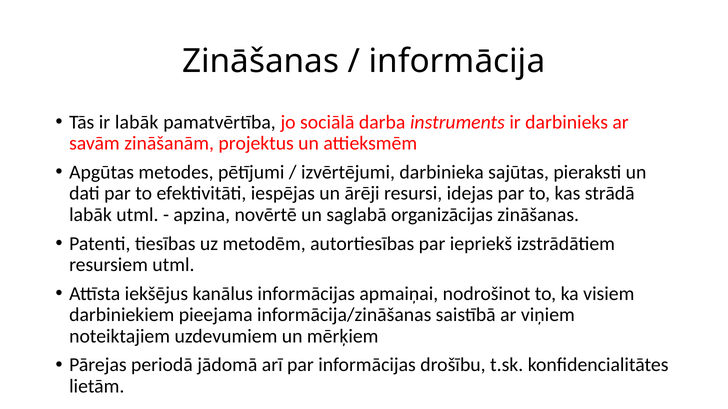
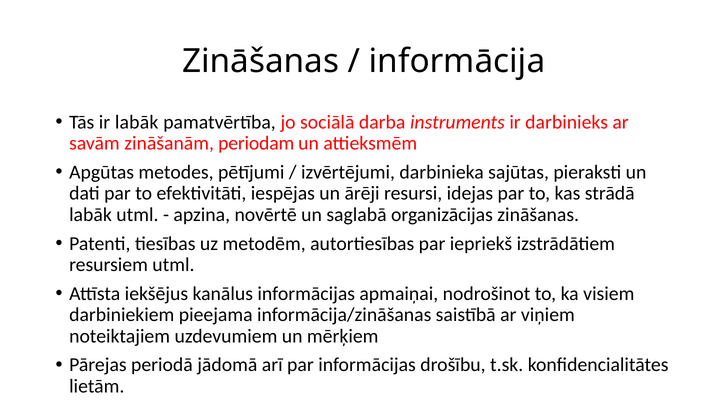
projektus: projektus -> periodam (256, 144)
